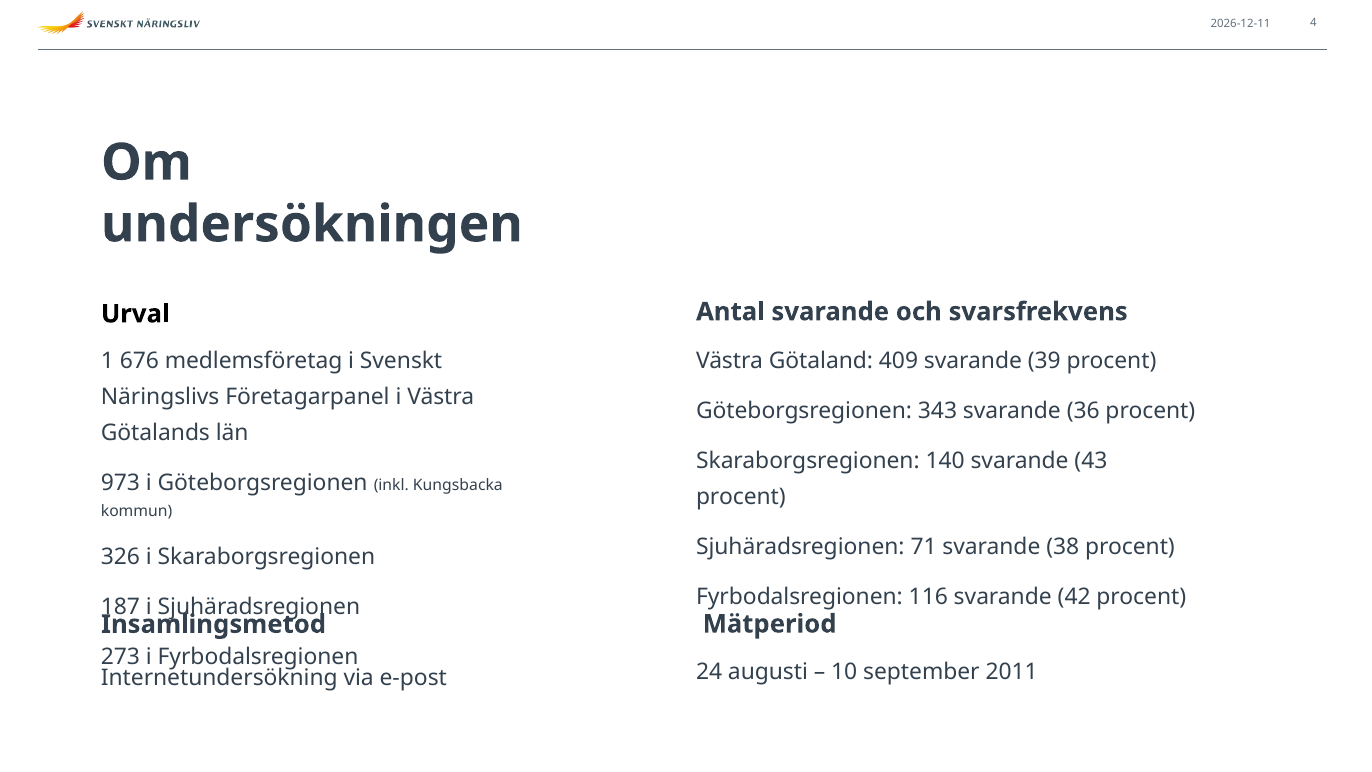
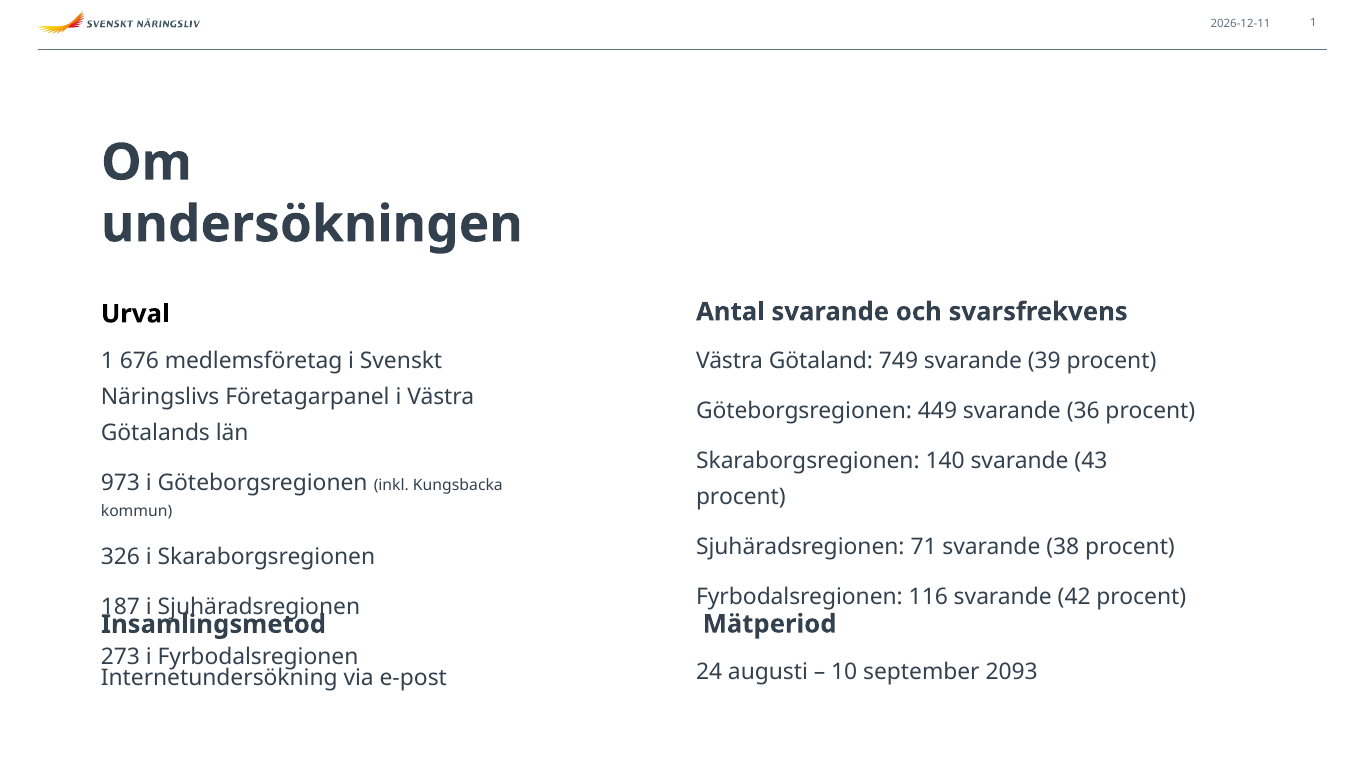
4: 4 -> 1 (1313, 23)
409: 409 -> 749 (899, 361)
343: 343 -> 449 (938, 411)
2011: 2011 -> 2093 (1012, 672)
